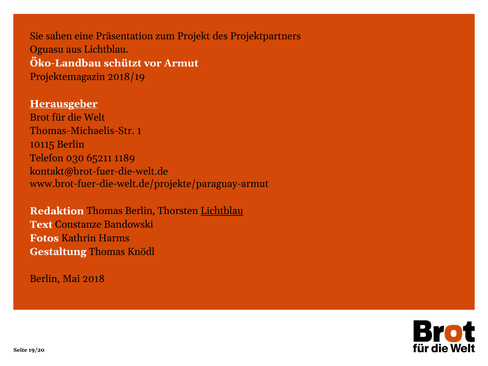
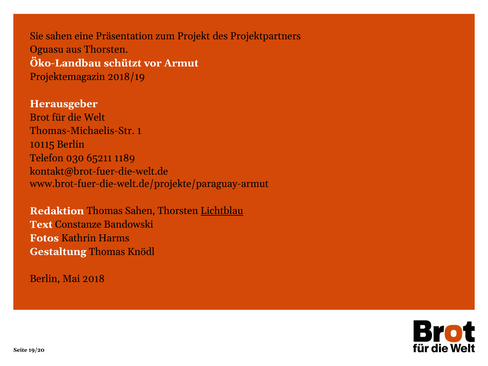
aus Lichtblau: Lichtblau -> Thorsten (106, 50)
Herausgeber underline: present -> none (64, 104)
Thomas Berlin: Berlin -> Sahen (140, 211)
